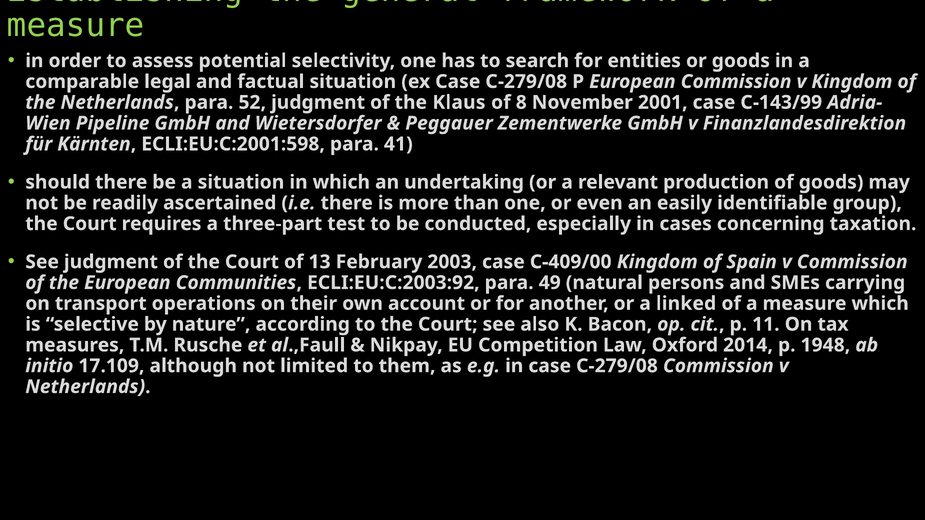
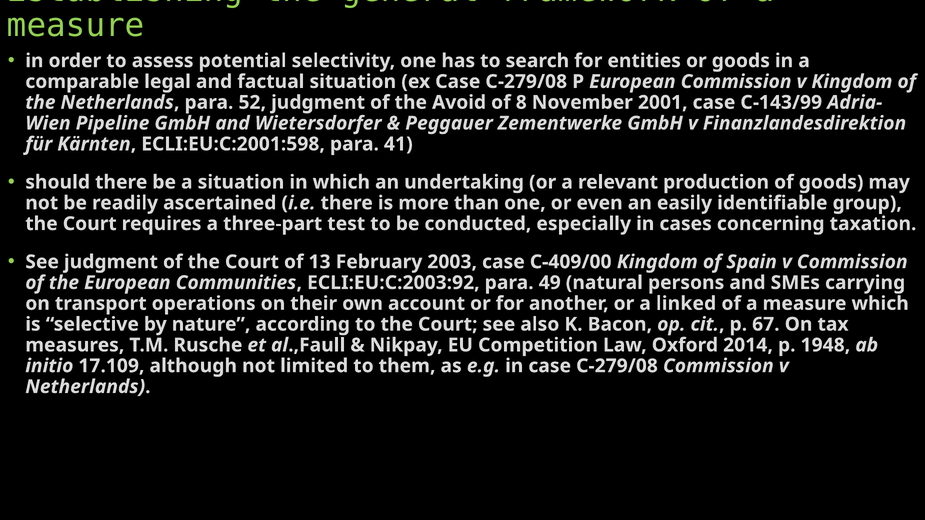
Klaus: Klaus -> Avoid (459, 102)
11: 11 -> 67 (766, 324)
